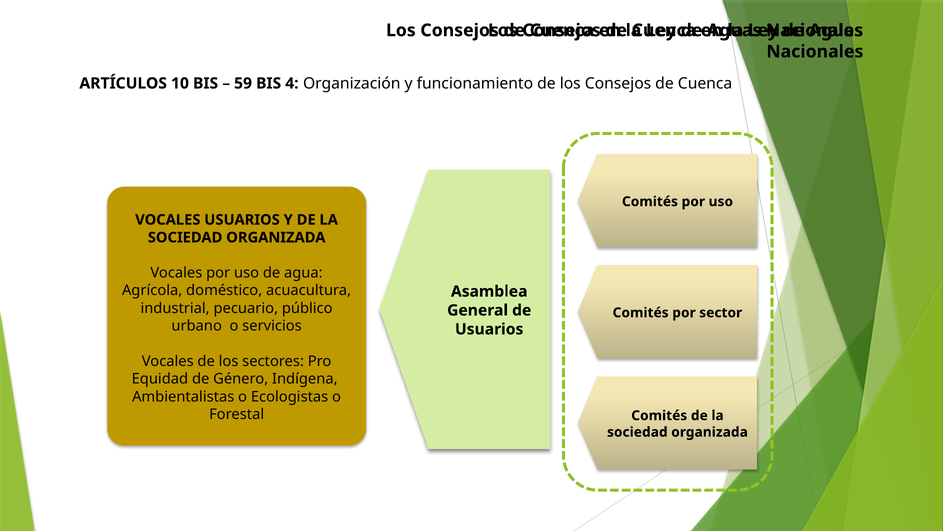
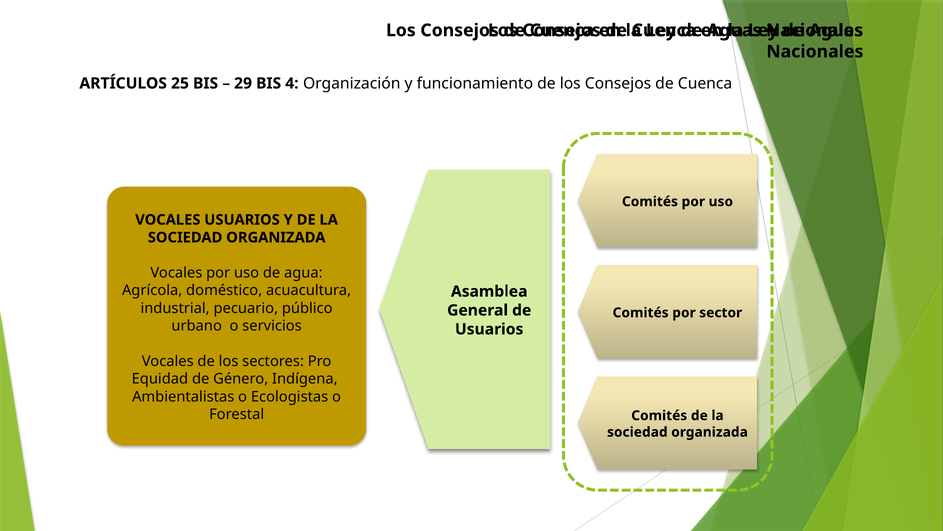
10: 10 -> 25 (180, 83)
59: 59 -> 29 (243, 83)
